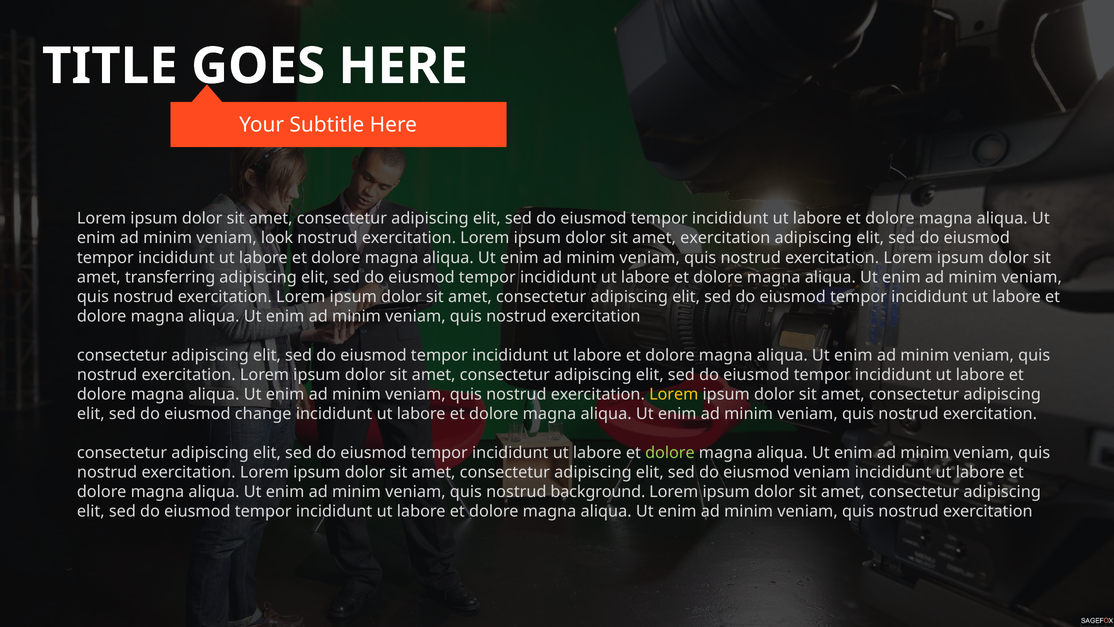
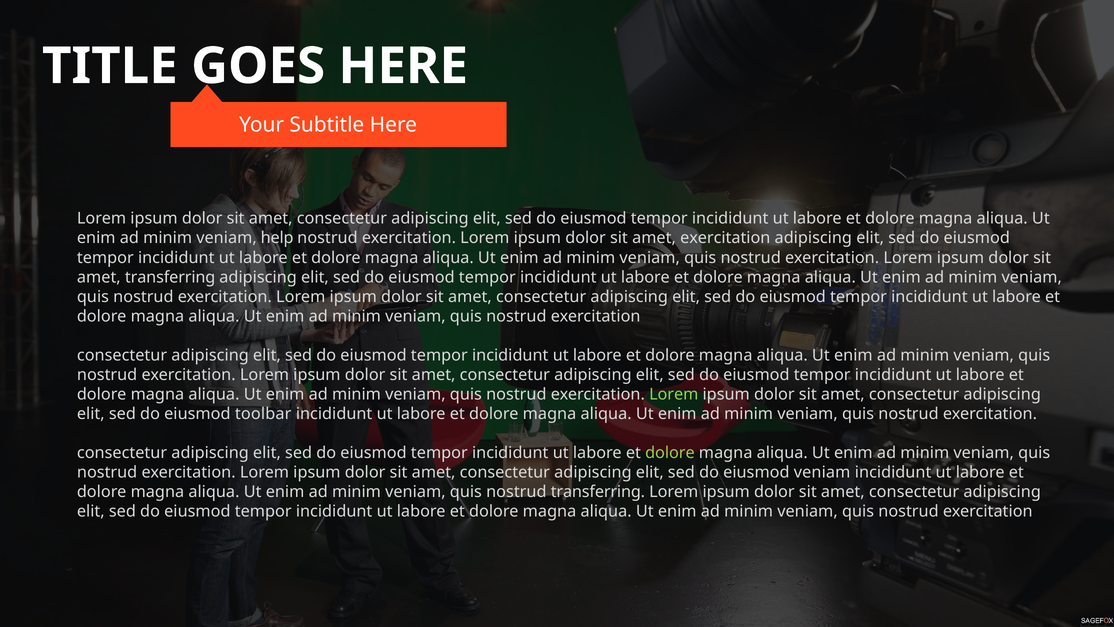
look: look -> help (277, 238)
Lorem colour: yellow -> light green (674, 394)
change: change -> toolbar (263, 414)
nostrud background: background -> transferring (598, 492)
